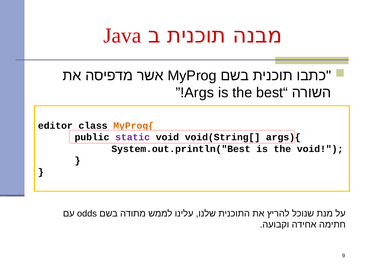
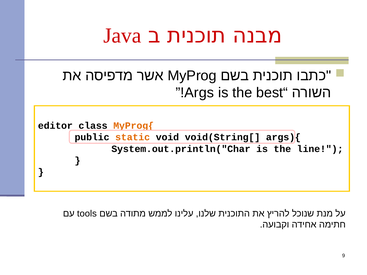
static colour: purple -> orange (133, 137)
System.out.println("Best: System.out.println("Best -> System.out.println("Char (181, 149)
the void: void -> line (320, 149)
odds: odds -> tools (87, 214)
